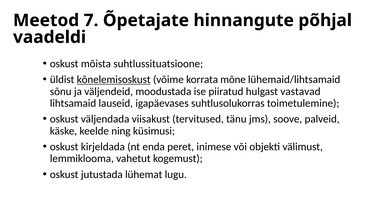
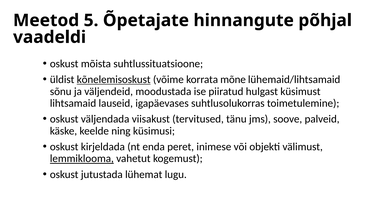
7: 7 -> 5 (91, 20)
vastavad: vastavad -> küsimust (300, 91)
lemmiklooma underline: none -> present (82, 159)
